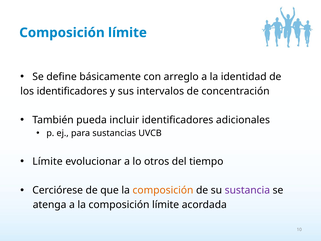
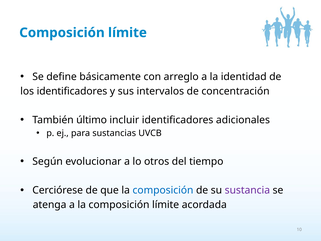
pueda: pueda -> último (92, 120)
Límite: Límite -> Según (48, 161)
composición colour: orange -> blue (163, 190)
